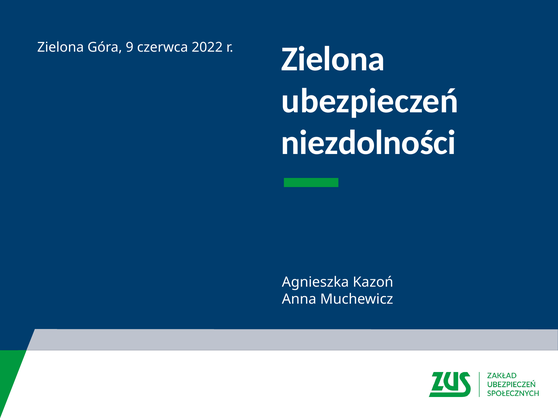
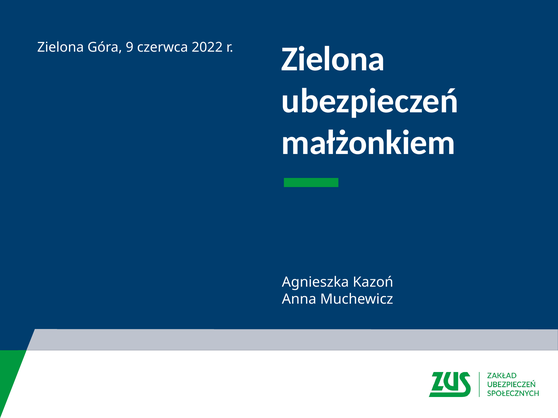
niezdolności: niezdolności -> małżonkiem (368, 143)
